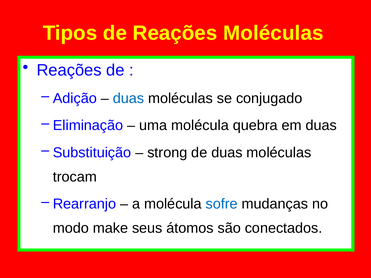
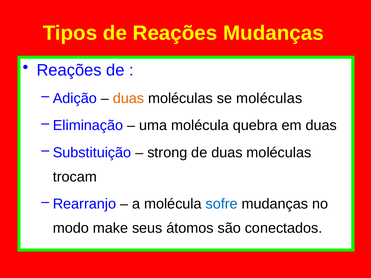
Reações Moléculas: Moléculas -> Mudanças (273, 33)
duas colour: blue -> orange (128, 98)
se conjugado: conjugado -> moléculas (269, 98)
